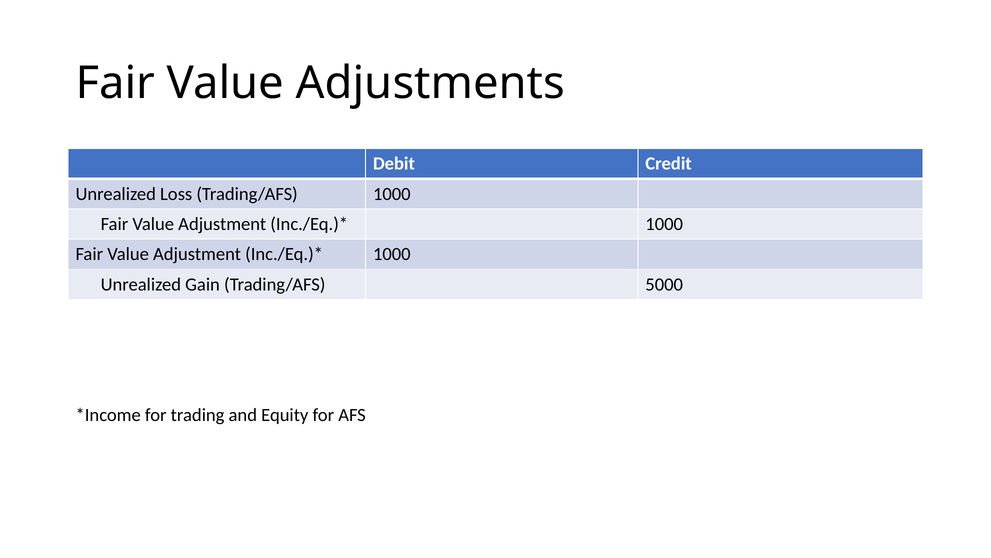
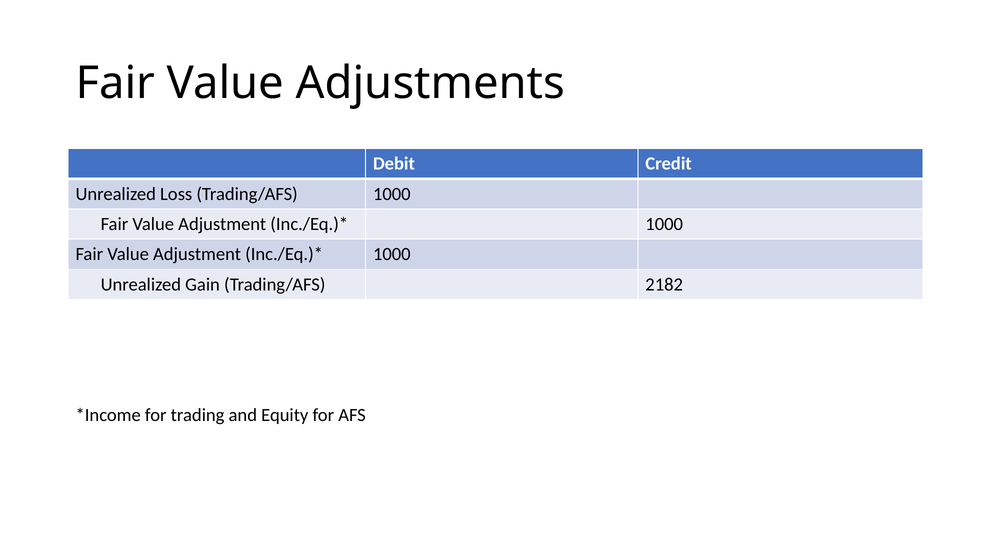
5000: 5000 -> 2182 (664, 284)
